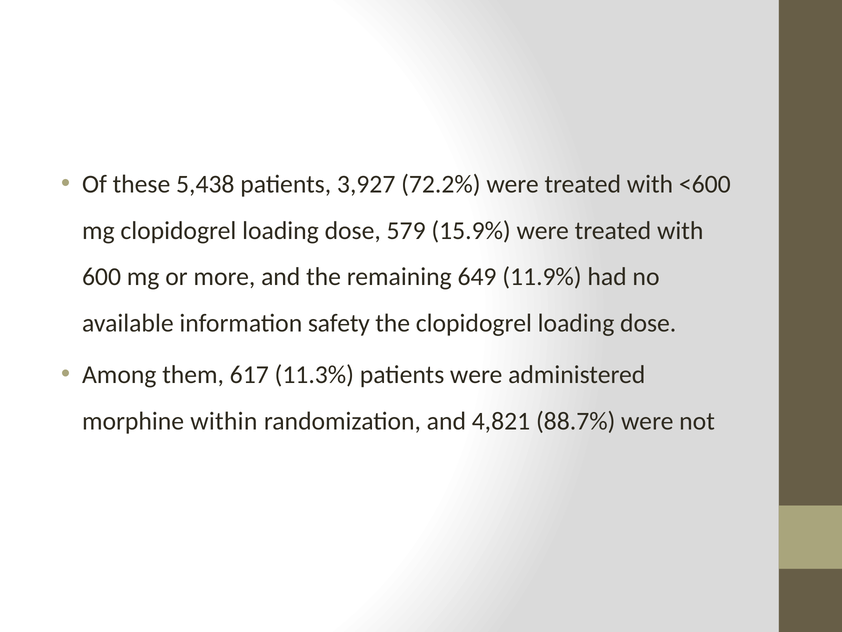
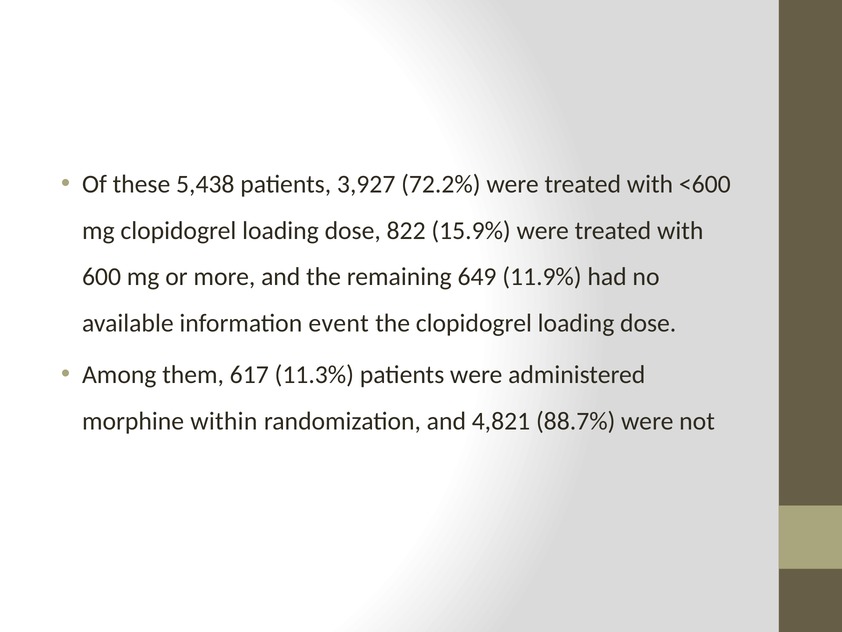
579: 579 -> 822 (406, 230)
safety: safety -> event (339, 323)
